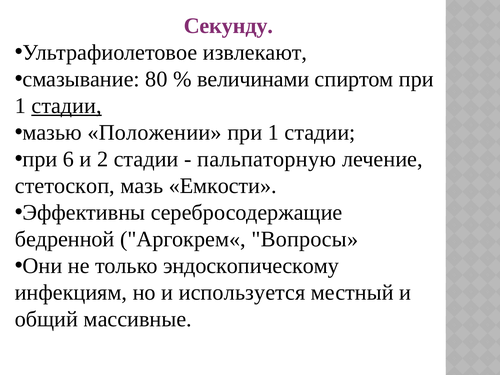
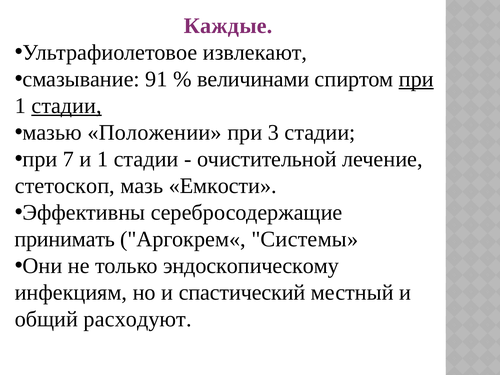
Секунду: Секунду -> Каждые (228, 26)
80: 80 -> 91 (156, 79)
при underline: none -> present (416, 79)
1: 1 -> 3 (273, 133)
6: 6 -> 7 (69, 159)
и 2: 2 -> 1 (103, 159)
пальпаторную: пальпаторную -> очистительной (267, 159)
бедренной: бедренной -> принимать (65, 239)
Вопросы: Вопросы -> Системы (305, 239)
используется: используется -> спастический (242, 293)
массивные: массивные -> расходуют (138, 319)
